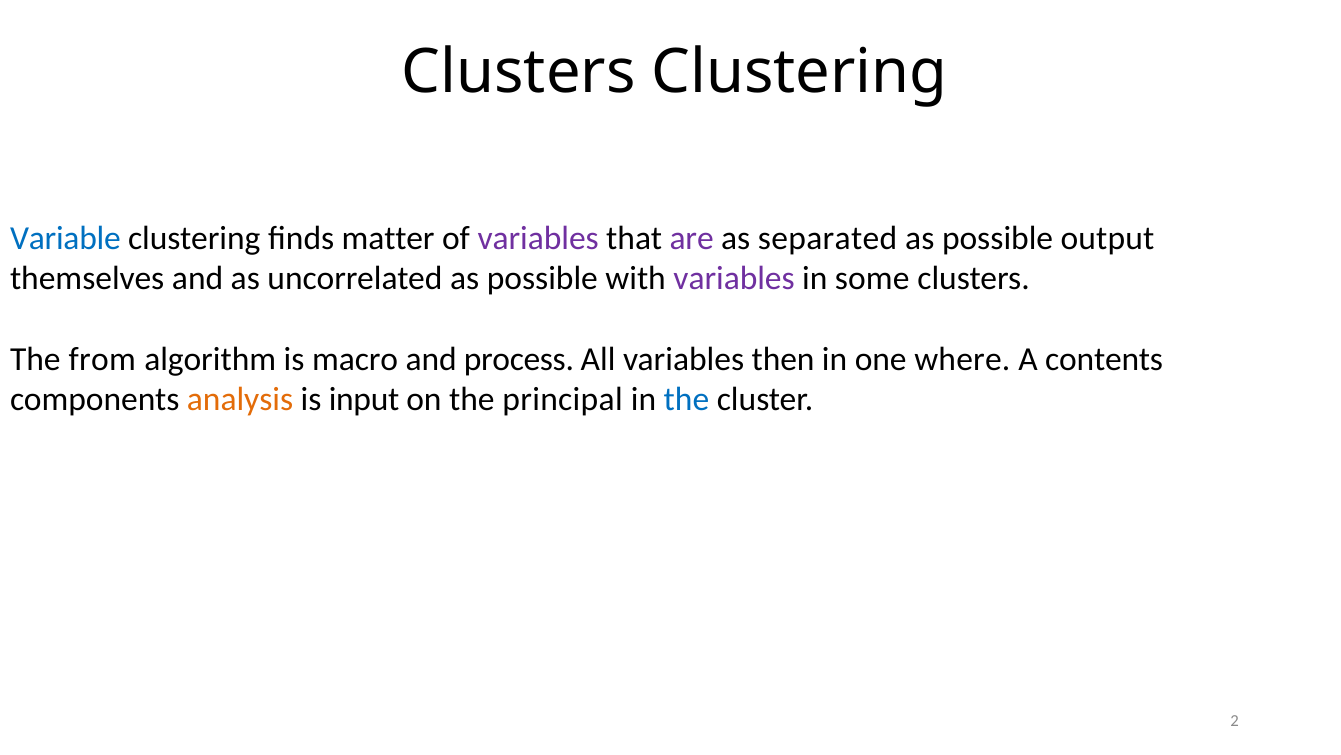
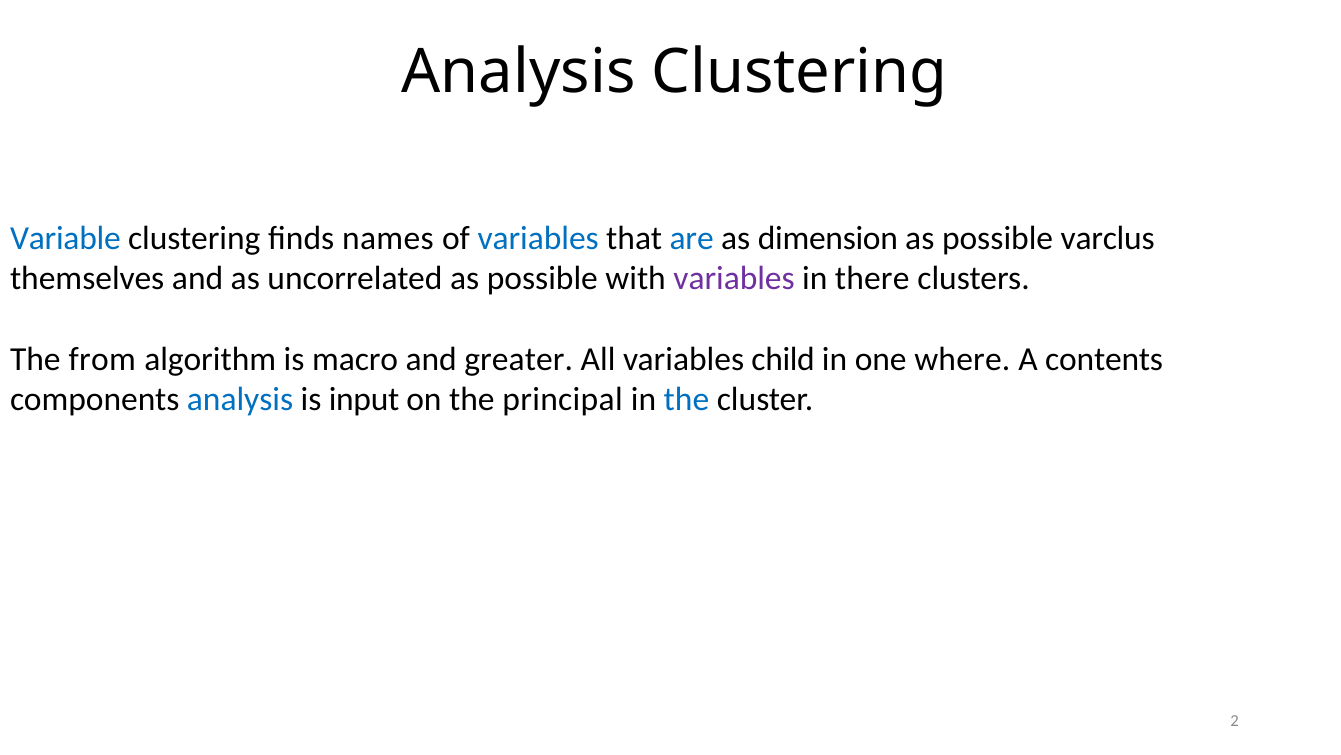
Clusters: Clusters -> Analysis (519, 72)
matter: matter -> names (388, 238)
variables colour: purple -> blue (538, 238)
are colour: purple -> blue (692, 238)
separated: separated -> dimension (828, 238)
output: output -> varclus (1108, 238)
some: some -> there (872, 278)
process: process -> greater (519, 359)
then: then -> child (783, 359)
analysis colour: orange -> blue (240, 399)
